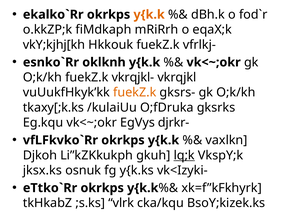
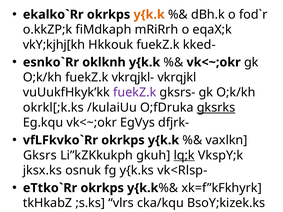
vfrlkj-: vfrlkj- -> kked- (199, 45)
fuekZ.k colour: orange -> purple (135, 93)
tkaxy[;k.ks: tkaxy[;k.ks -> okrkl[;k.ks (53, 108)
gksrks underline: none -> present (216, 108)
djrkr-: djrkr- -> dfjrk- (174, 123)
Djkoh: Djkoh -> Gksrs (40, 155)
vk<Izyki-: vk<Izyki- -> vk<Rlsp- (182, 171)
vlrk: vlrk -> vlrs (121, 203)
